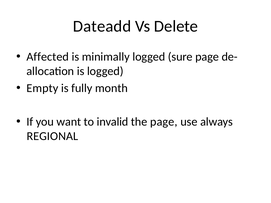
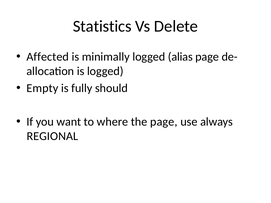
Dateadd: Dateadd -> Statistics (102, 26)
sure: sure -> alias (180, 57)
month: month -> should (111, 88)
invalid: invalid -> where (112, 122)
